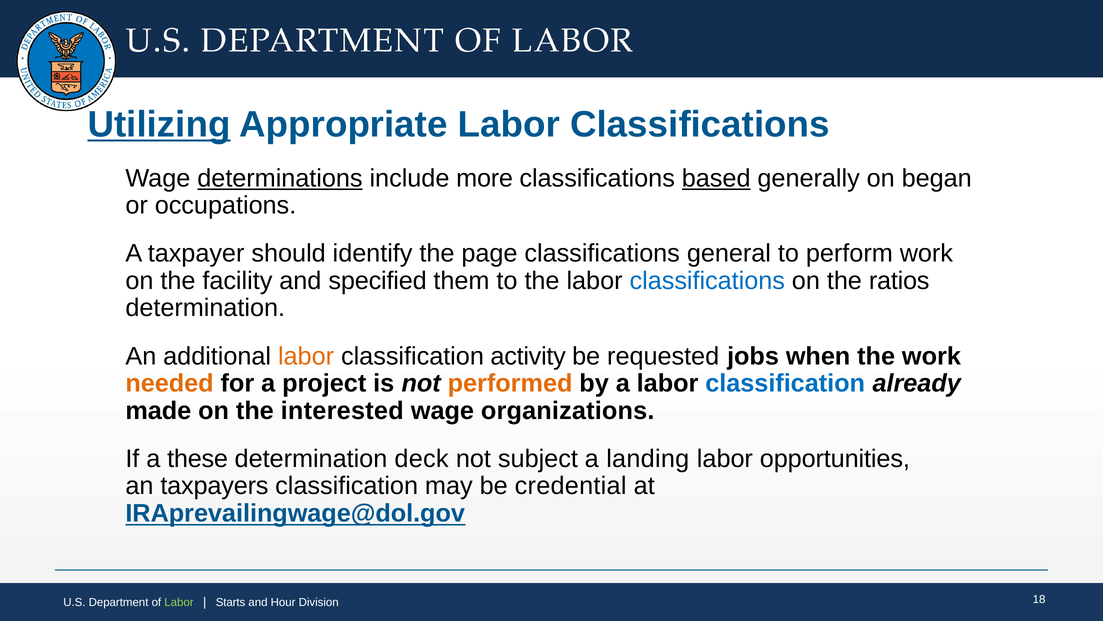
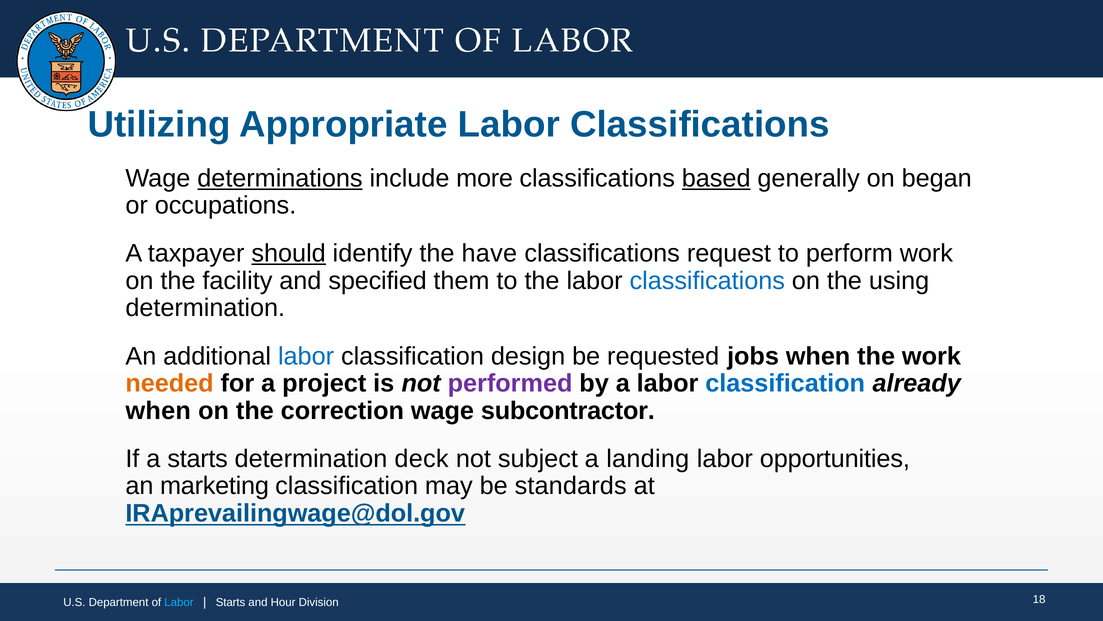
Utilizing underline: present -> none (159, 125)
should underline: none -> present (289, 253)
page: page -> have (489, 253)
general: general -> request (729, 253)
ratios: ratios -> using (899, 281)
labor colour: orange -> blue (306, 356)
activity: activity -> design (528, 356)
performed colour: orange -> purple (510, 383)
made: made -> when (158, 410)
interested: interested -> correction (342, 410)
organizations: organizations -> subcontractor (568, 410)
a these: these -> starts (198, 458)
taxpayers: taxpayers -> marketing (214, 486)
credential: credential -> standards (571, 486)
Labor colour: light green -> light blue (179, 602)
